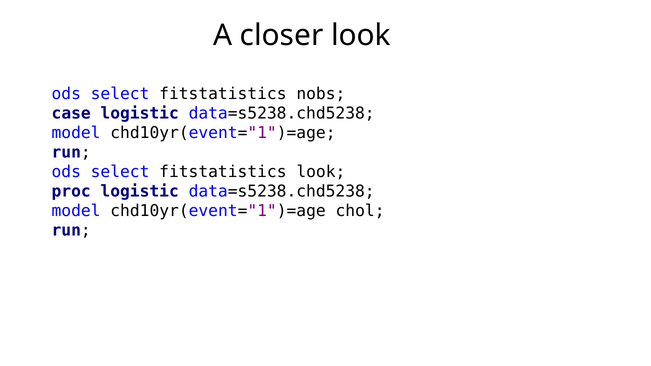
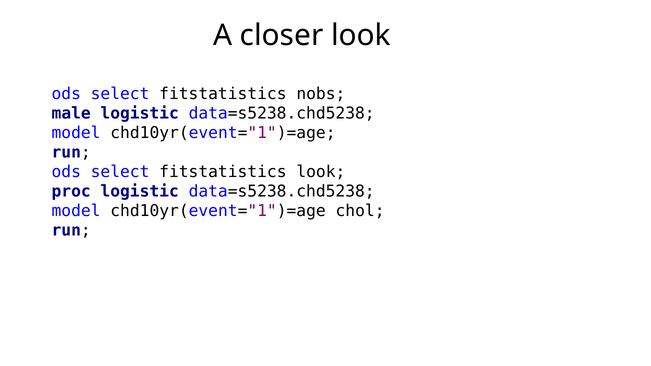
case: case -> male (71, 113)
